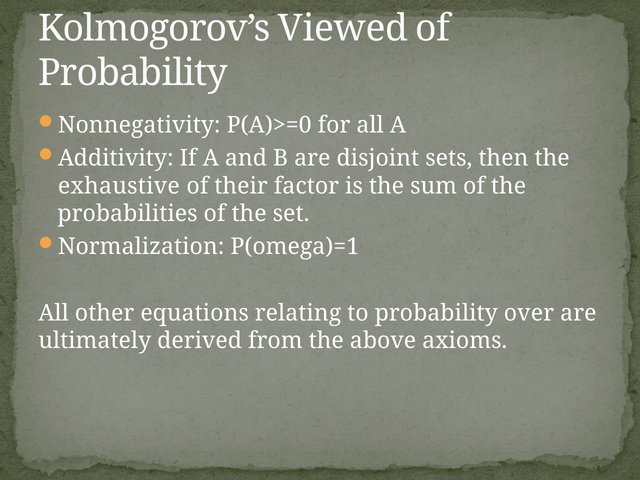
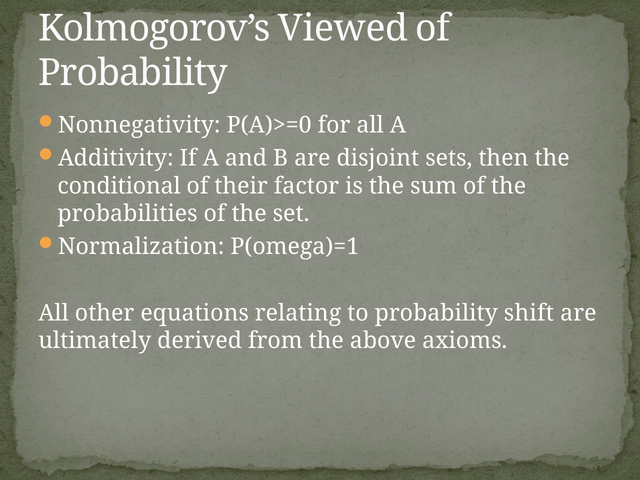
exhaustive: exhaustive -> conditional (119, 186)
over: over -> shift (529, 313)
